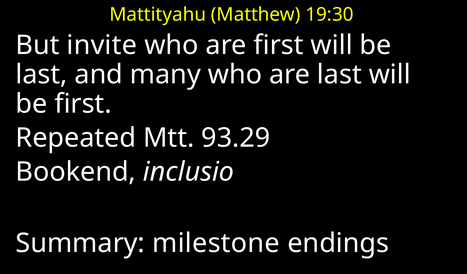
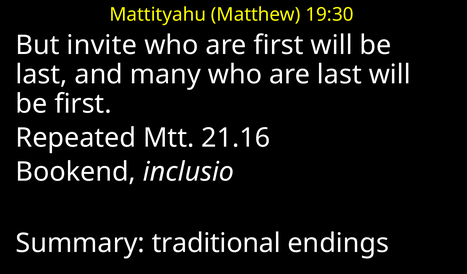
93.29: 93.29 -> 21.16 (236, 138)
milestone: milestone -> traditional (216, 243)
